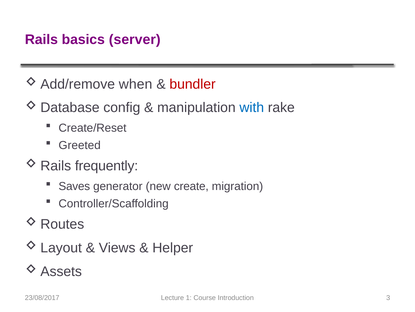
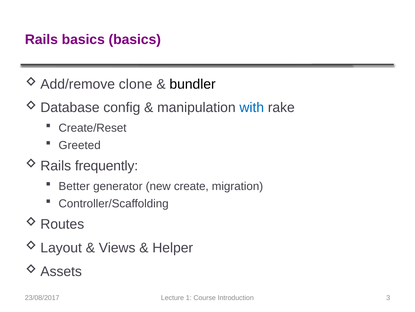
basics server: server -> basics (135, 39)
when: when -> clone (136, 84)
bundler colour: red -> black (193, 84)
Saves: Saves -> Better (74, 186)
